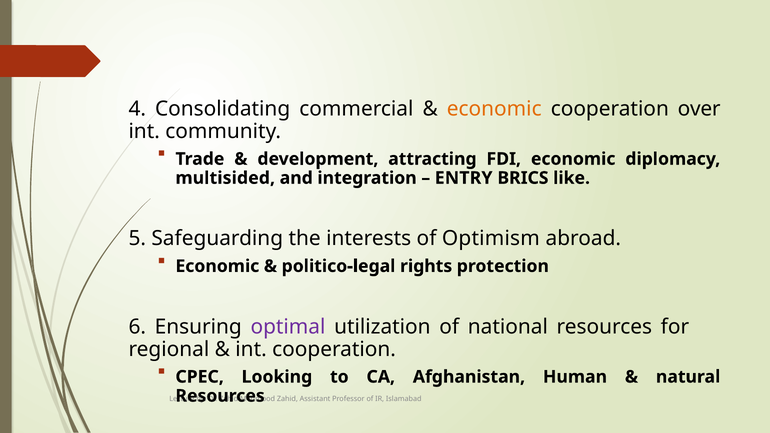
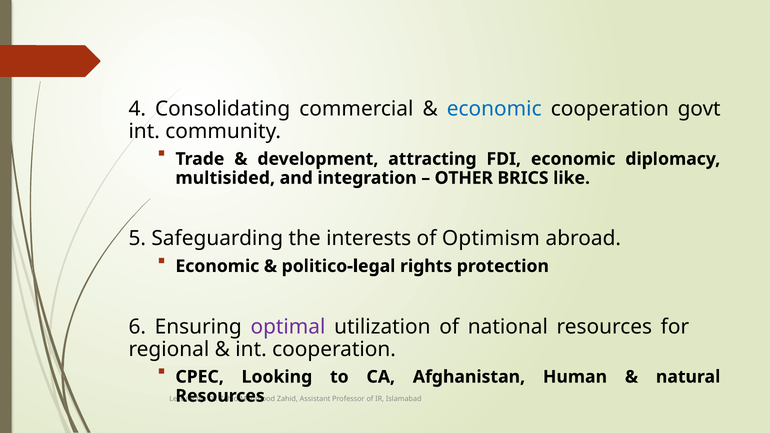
economic colour: orange -> blue (494, 109)
over: over -> govt (699, 109)
ENTRY: ENTRY -> OTHER (464, 178)
